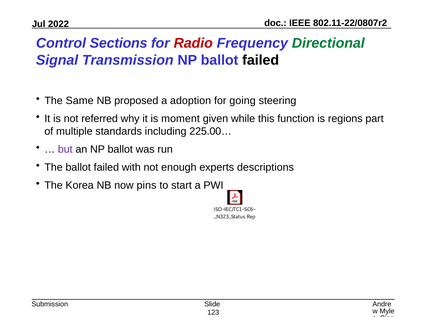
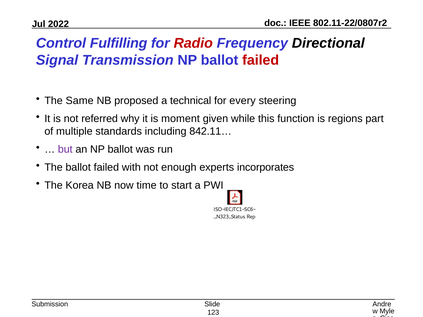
Sections: Sections -> Fulfilling (119, 43)
Directional colour: green -> black (328, 43)
failed colour: black -> red (261, 60)
adoption: adoption -> technical (191, 101)
going: going -> every (243, 101)
225.00…: 225.00… -> 842.11… (211, 132)
descriptions: descriptions -> incorporates (266, 168)
pins: pins -> time (147, 185)
